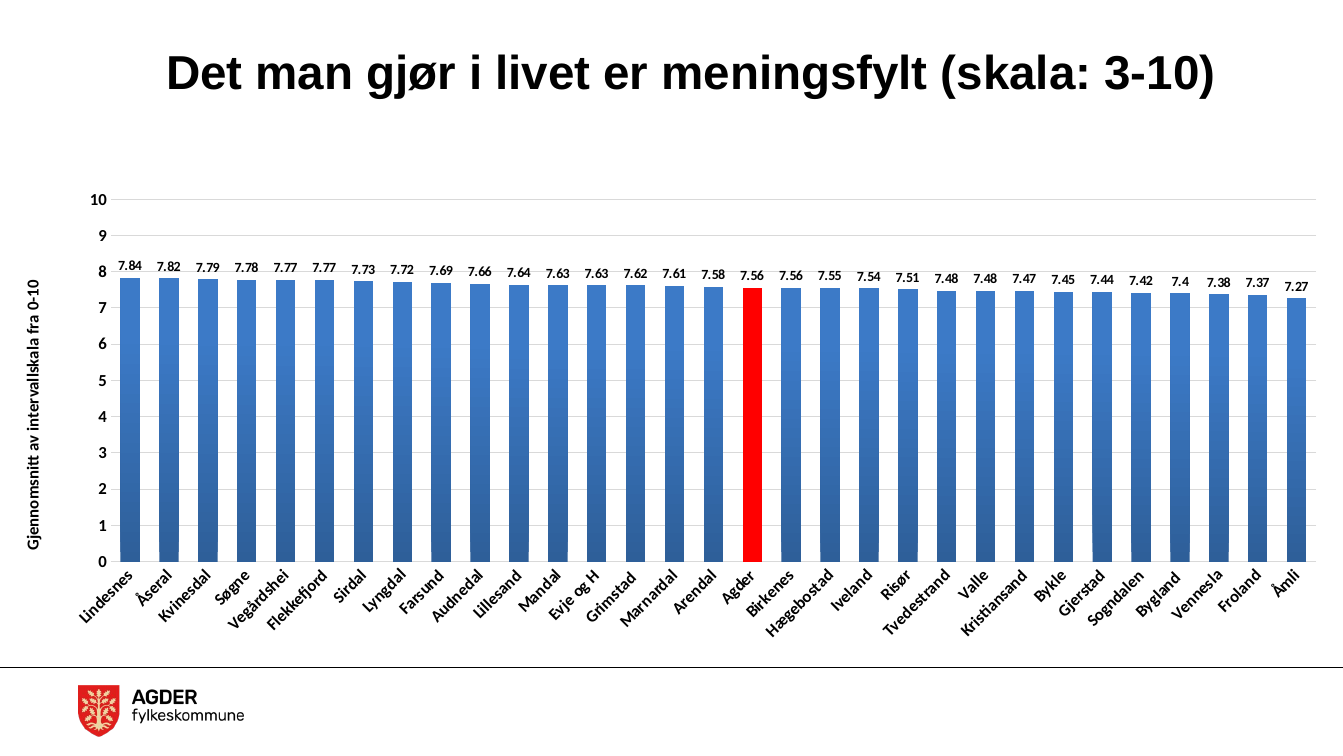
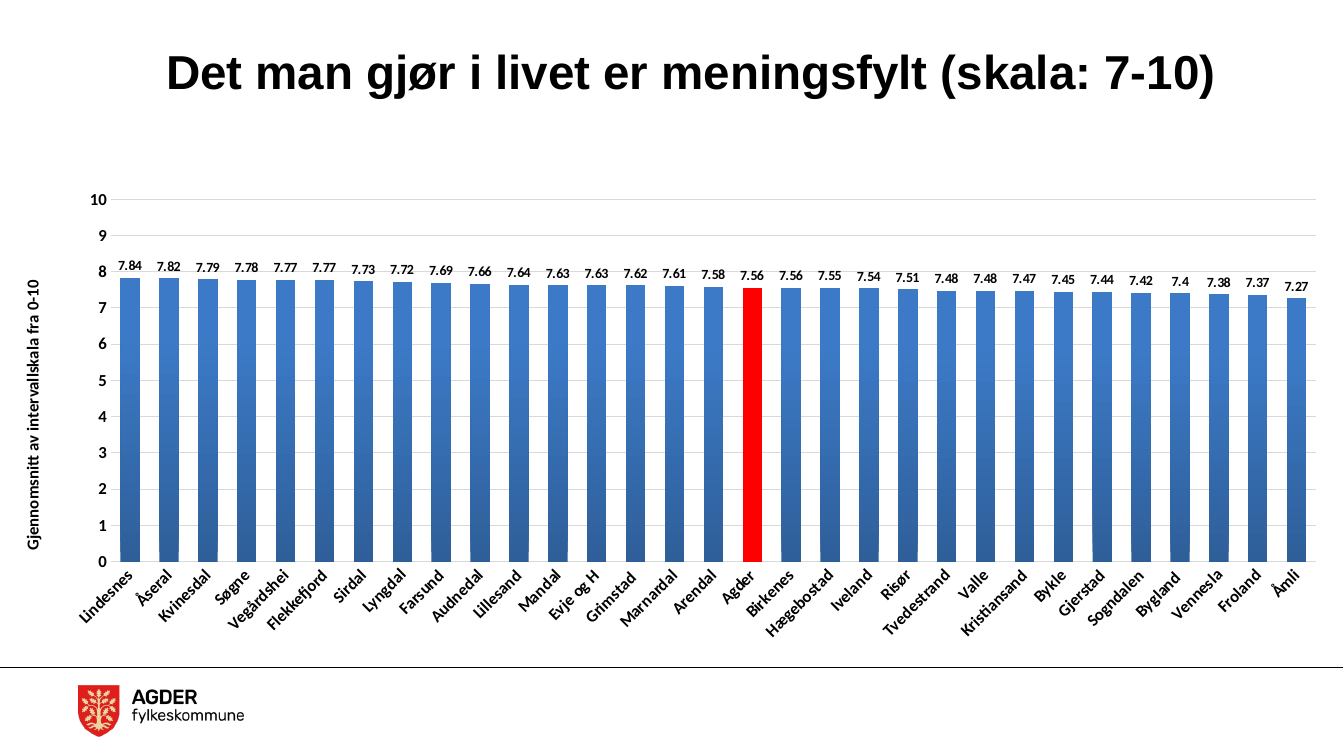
3-10: 3-10 -> 7-10 (1160, 74)
